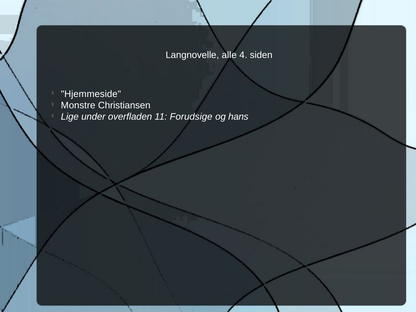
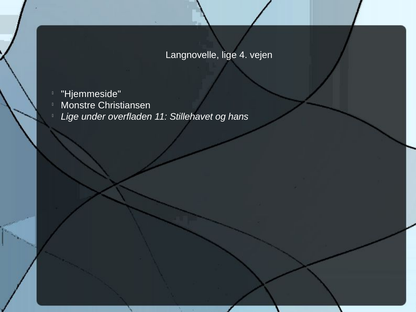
Langnovelle alle: alle -> lige (229, 55)
siden: siden -> vejen (261, 55)
Forudsige: Forudsige -> Stillehavet (191, 117)
